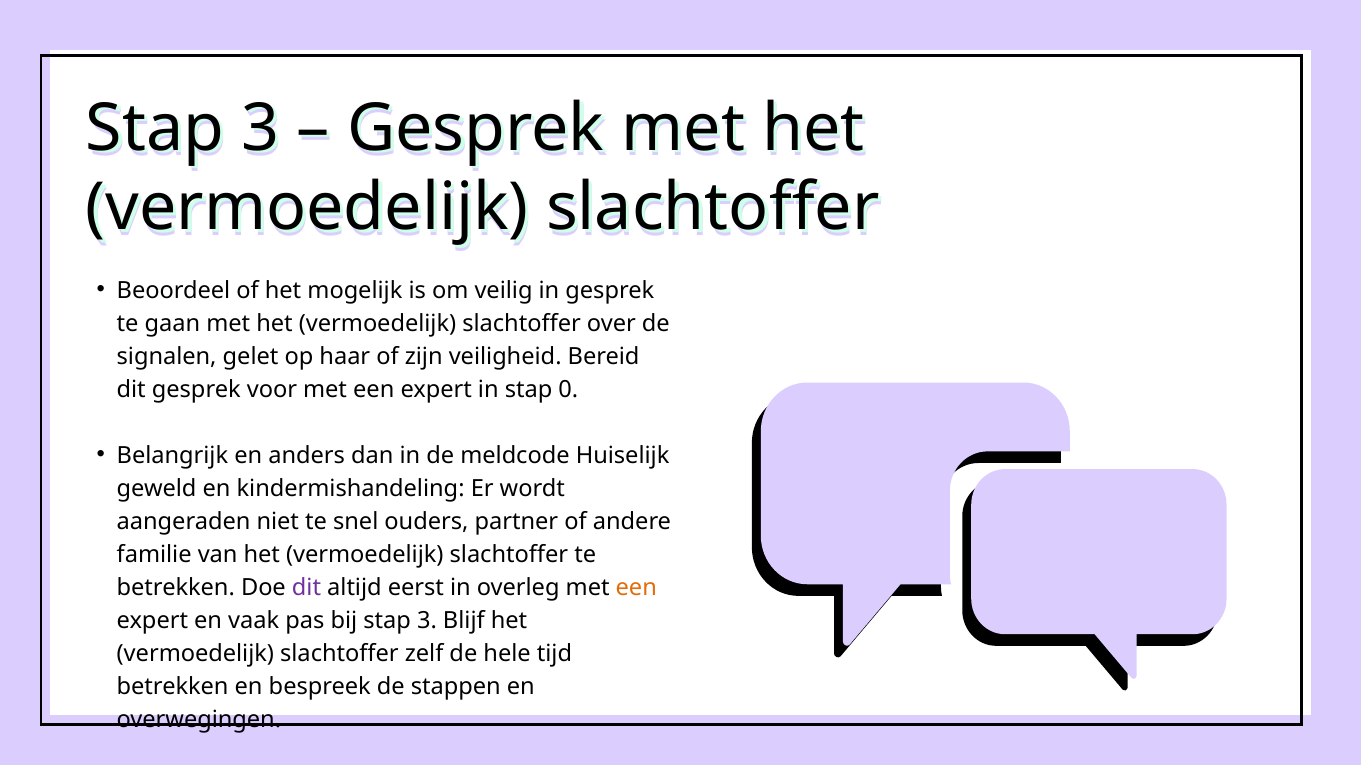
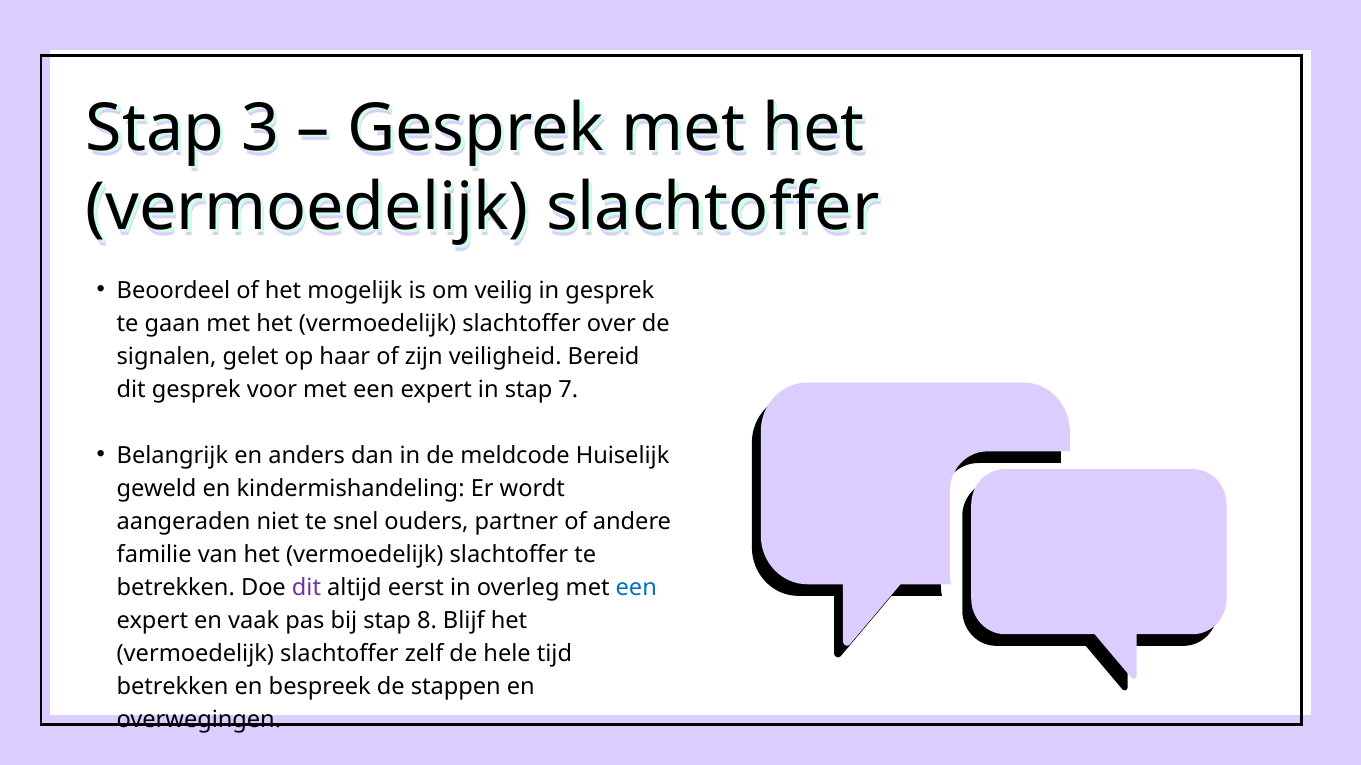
0: 0 -> 7 (568, 390)
een colour: orange -> blue (636, 588)
bij stap 3: 3 -> 8 (427, 621)
